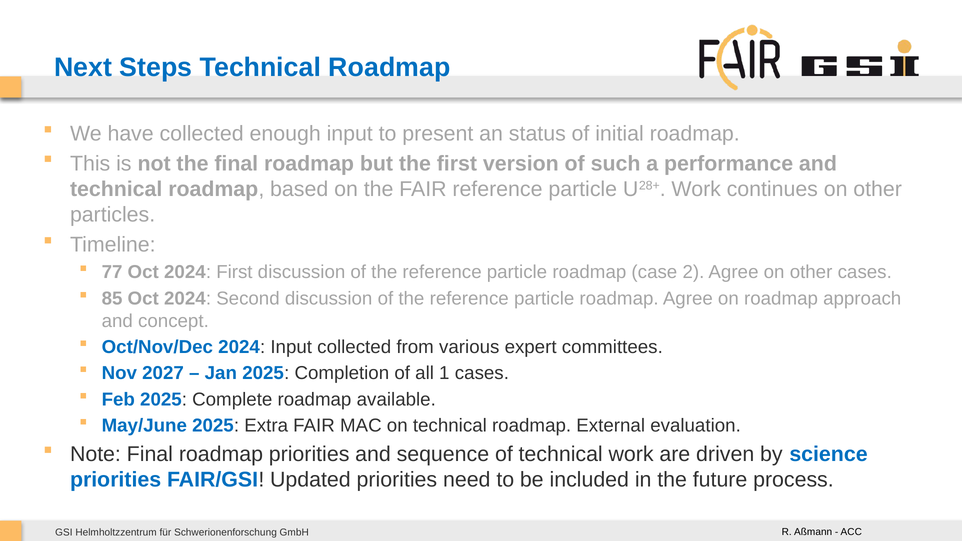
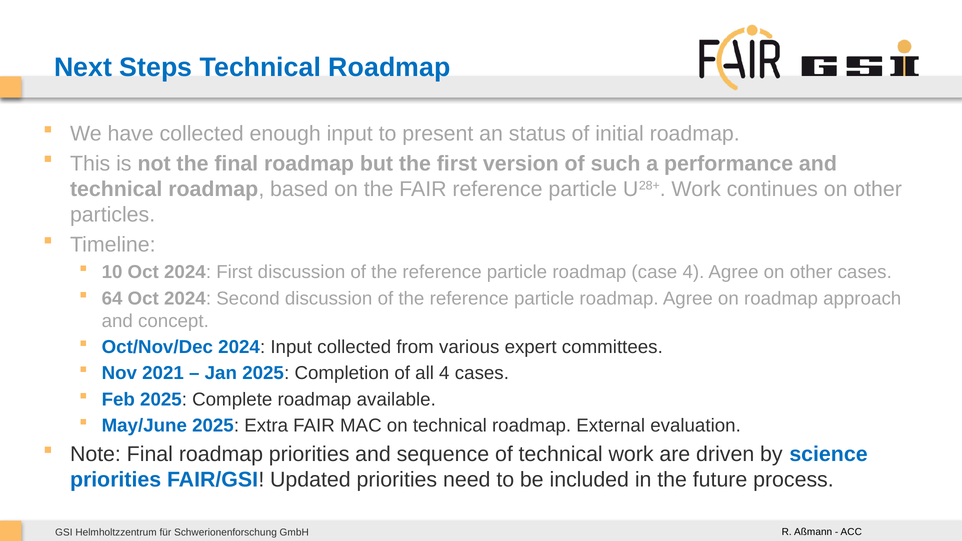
77: 77 -> 10 (112, 272)
case 2: 2 -> 4 (693, 272)
85: 85 -> 64 (112, 299)
2027: 2027 -> 2021 (163, 373)
all 1: 1 -> 4 (444, 373)
